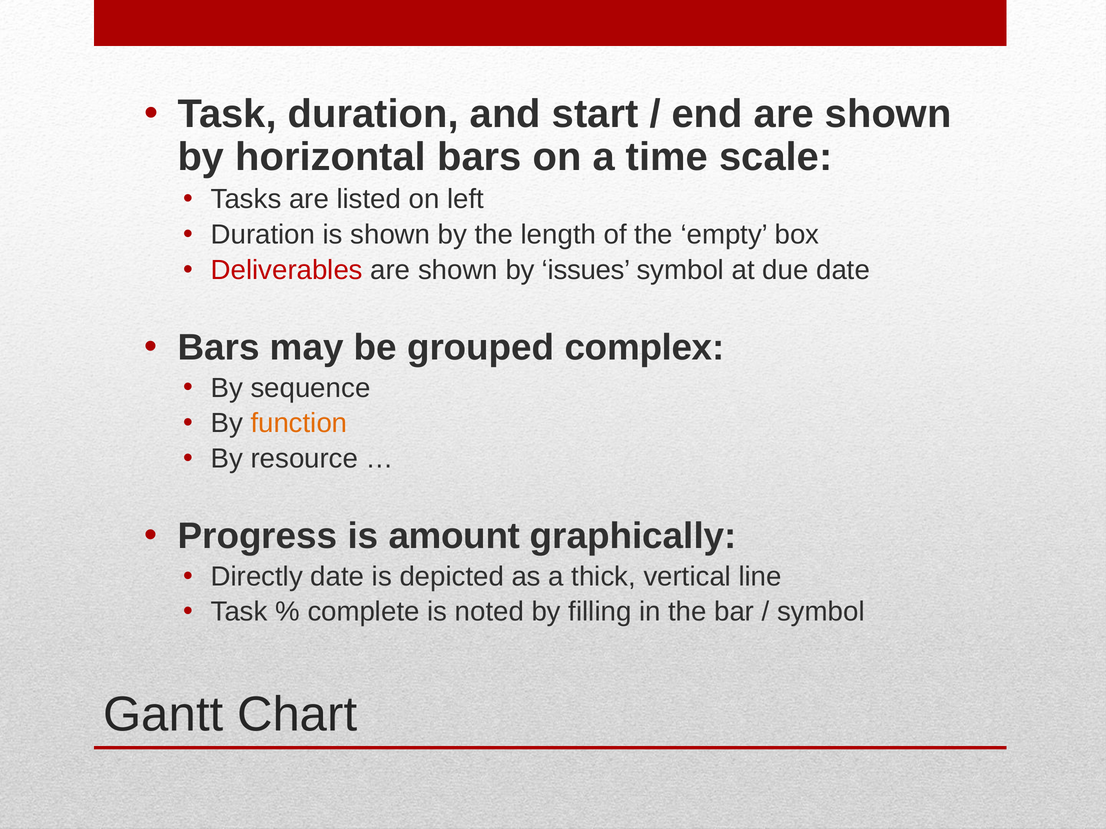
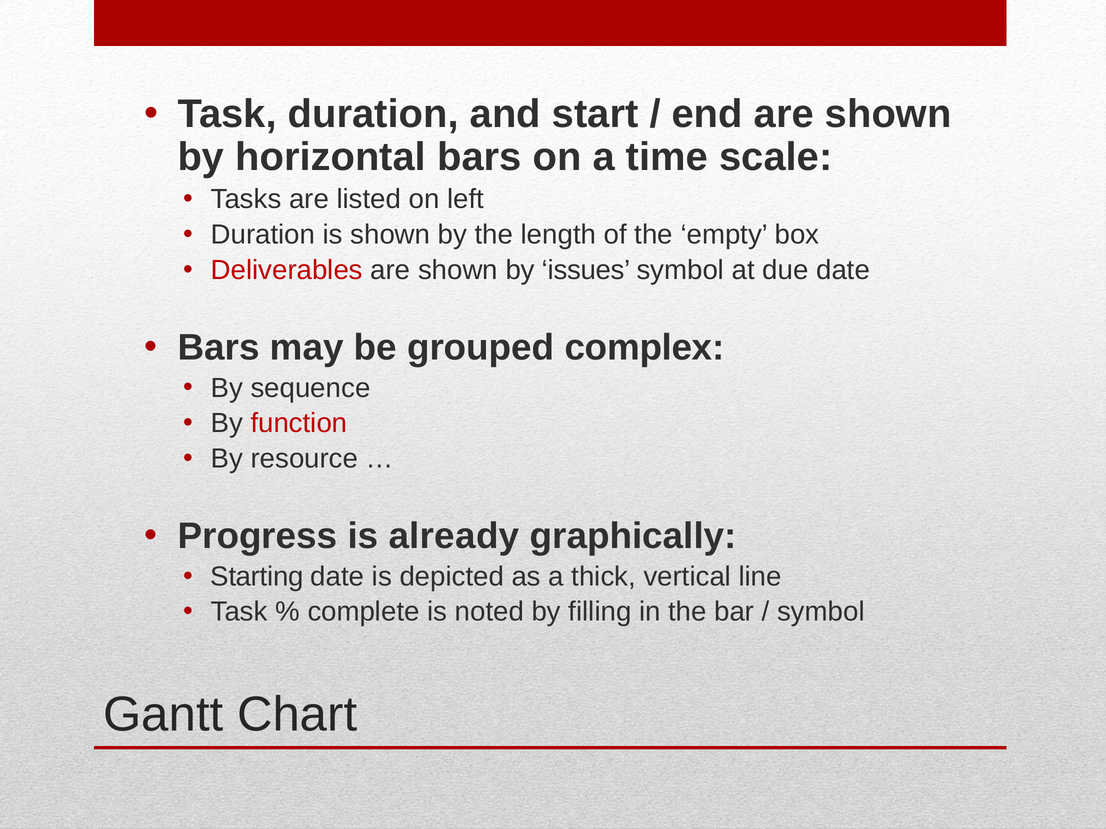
function colour: orange -> red (299, 424)
amount: amount -> already (454, 536)
Directly: Directly -> Starting (257, 577)
